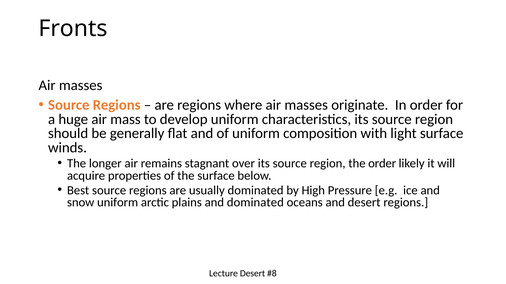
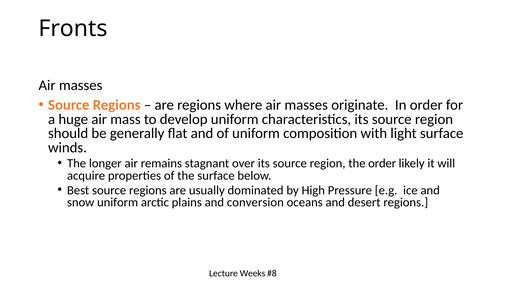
and dominated: dominated -> conversion (255, 203)
Lecture Desert: Desert -> Weeks (253, 274)
